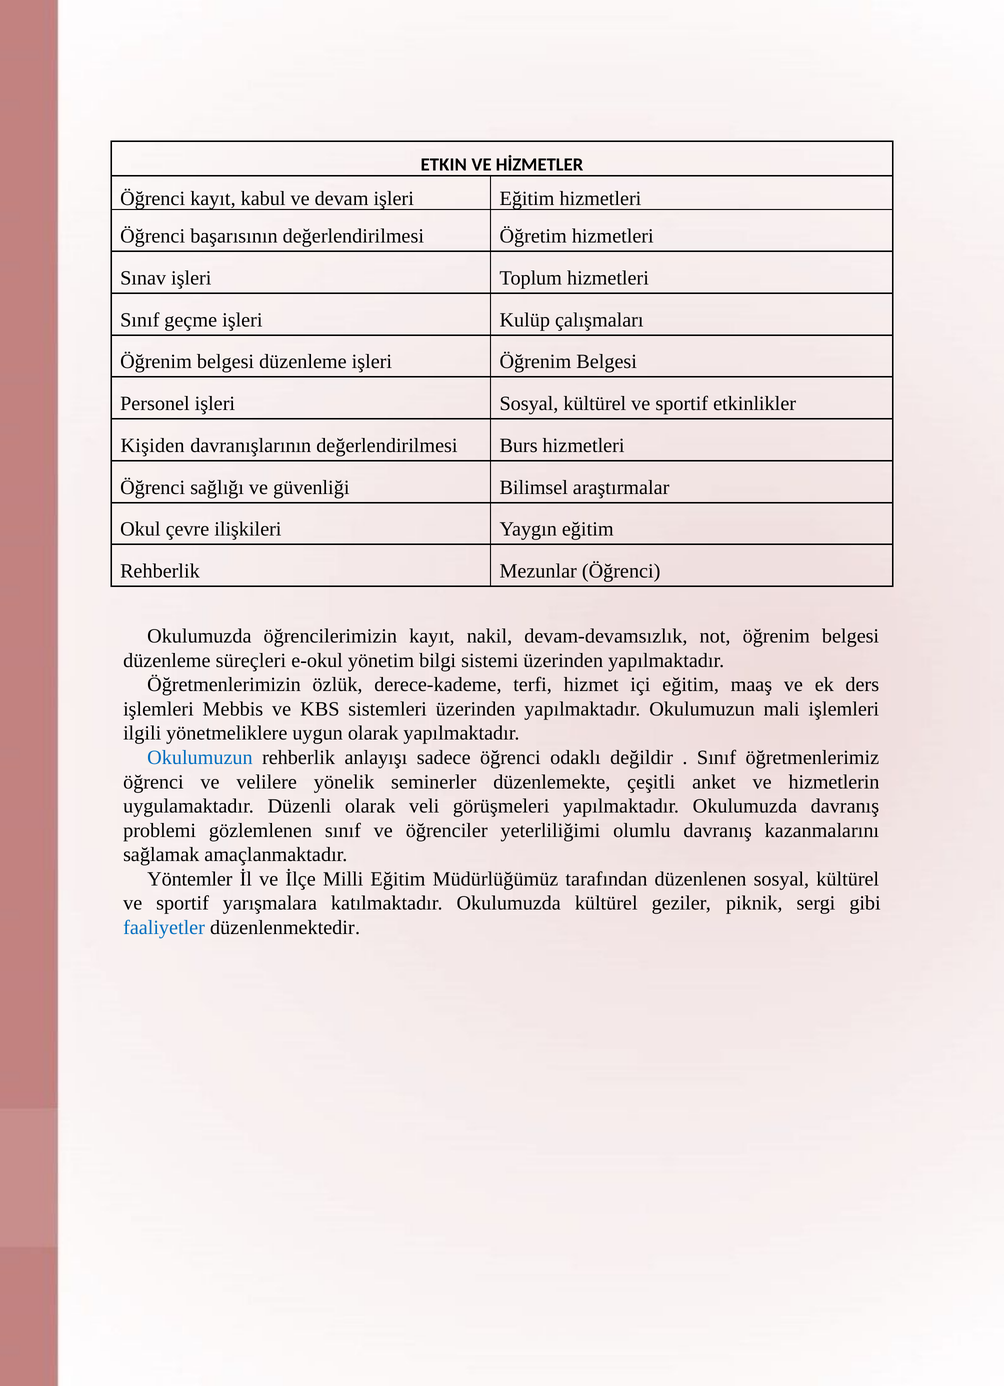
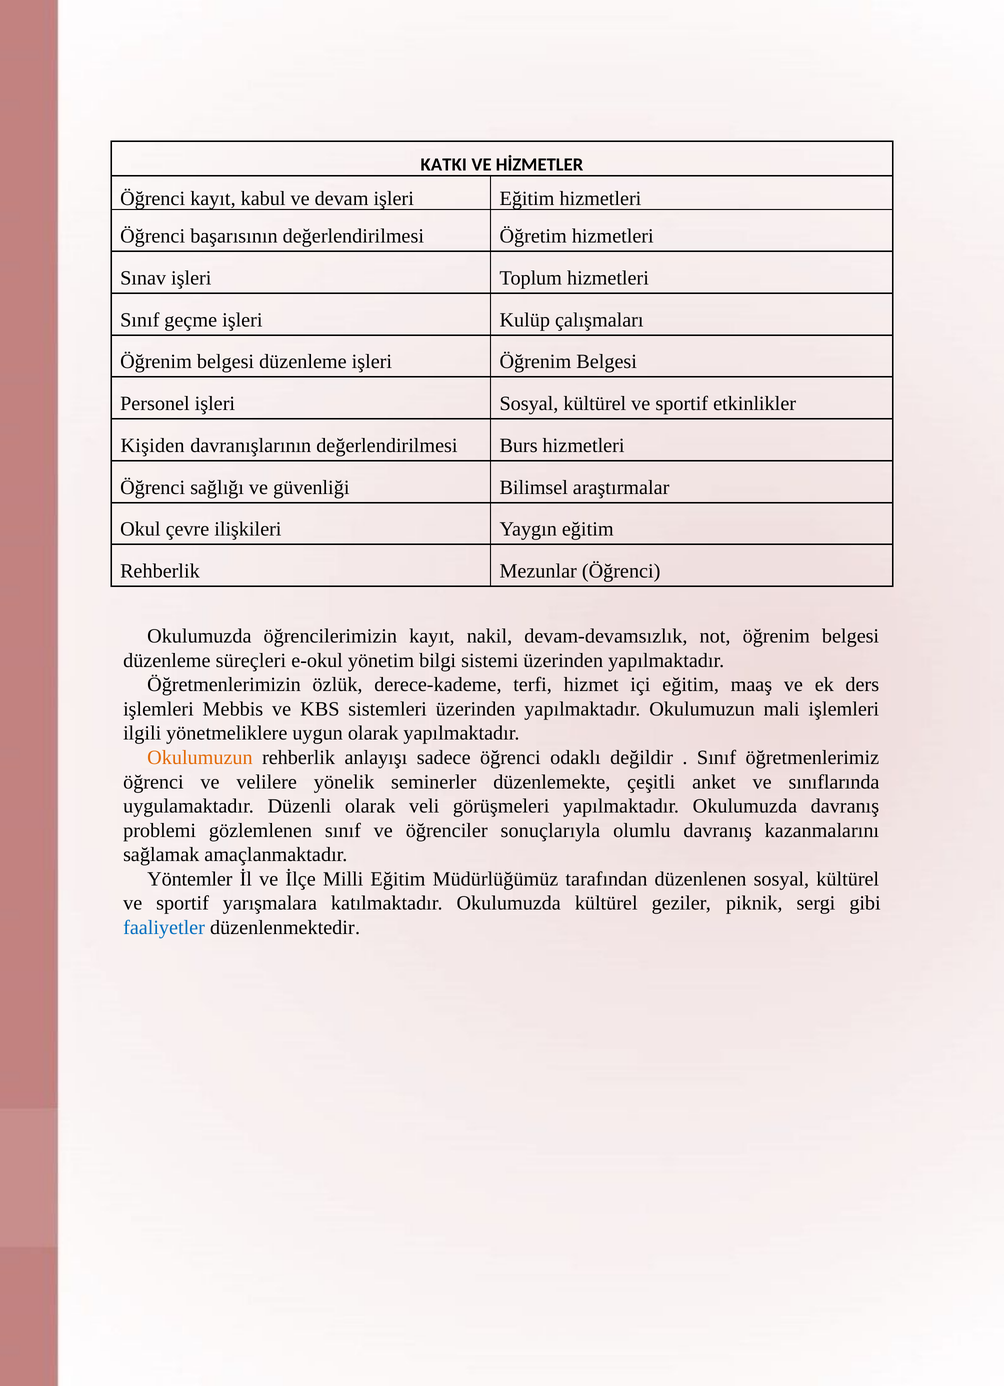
ETKIN: ETKIN -> KATKI (444, 165)
Okulumuzun colour: blue -> orange (200, 758)
hizmetlerin: hizmetlerin -> sınıflarında (834, 782)
yeterliliğimi: yeterliliğimi -> sonuçlarıyla (550, 831)
